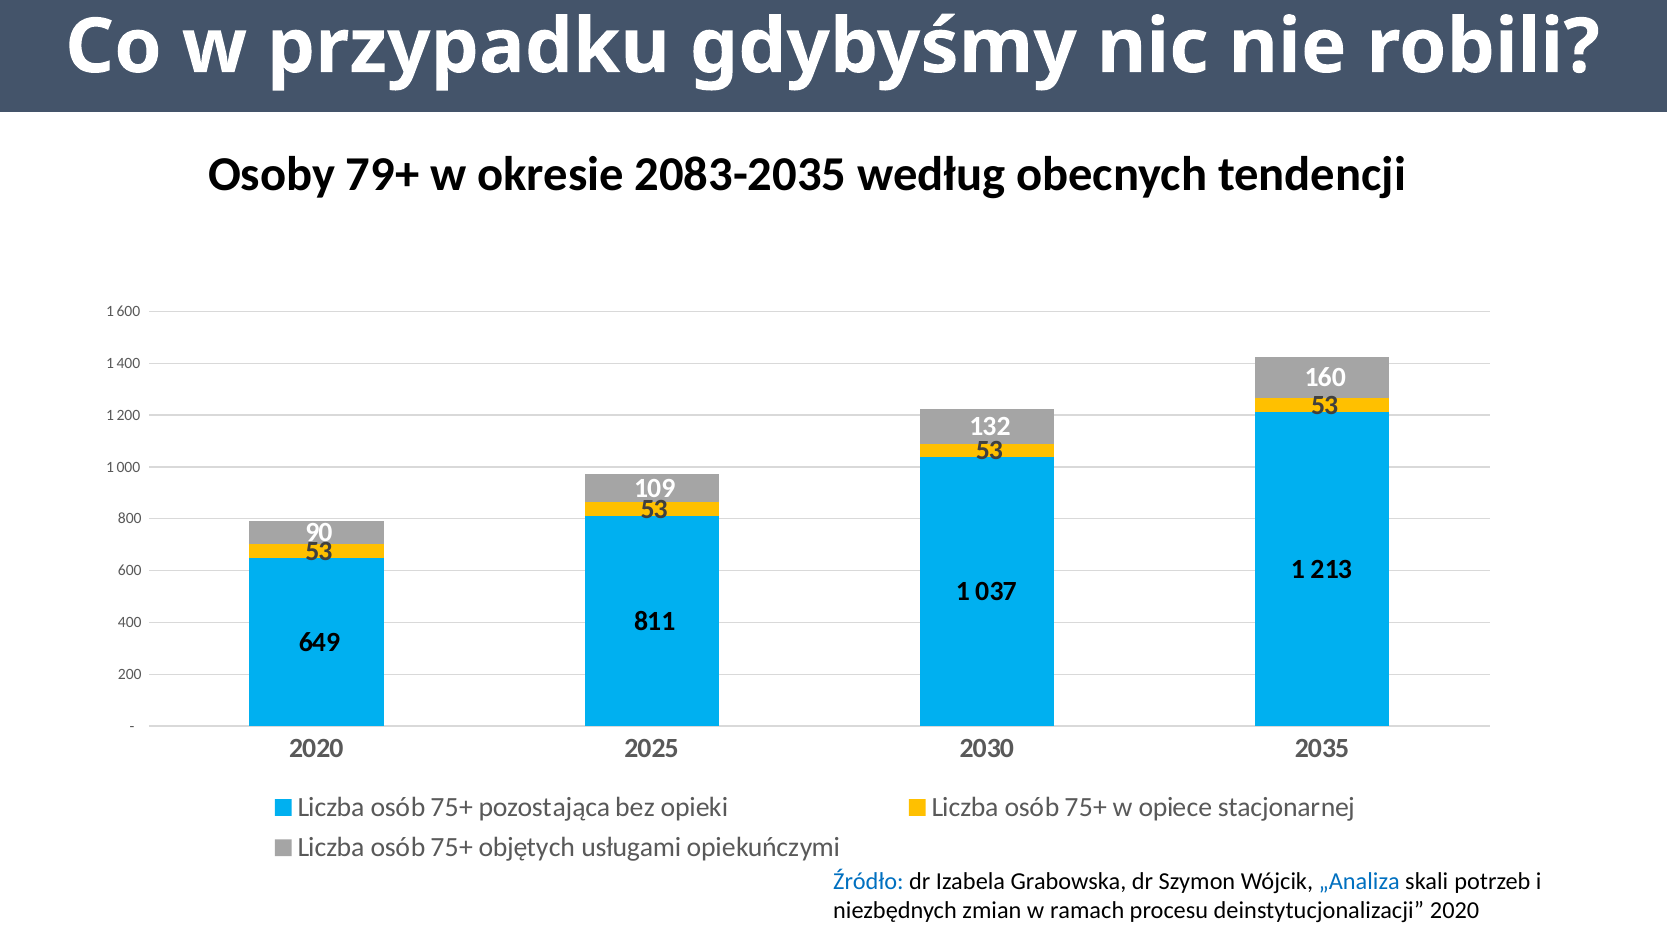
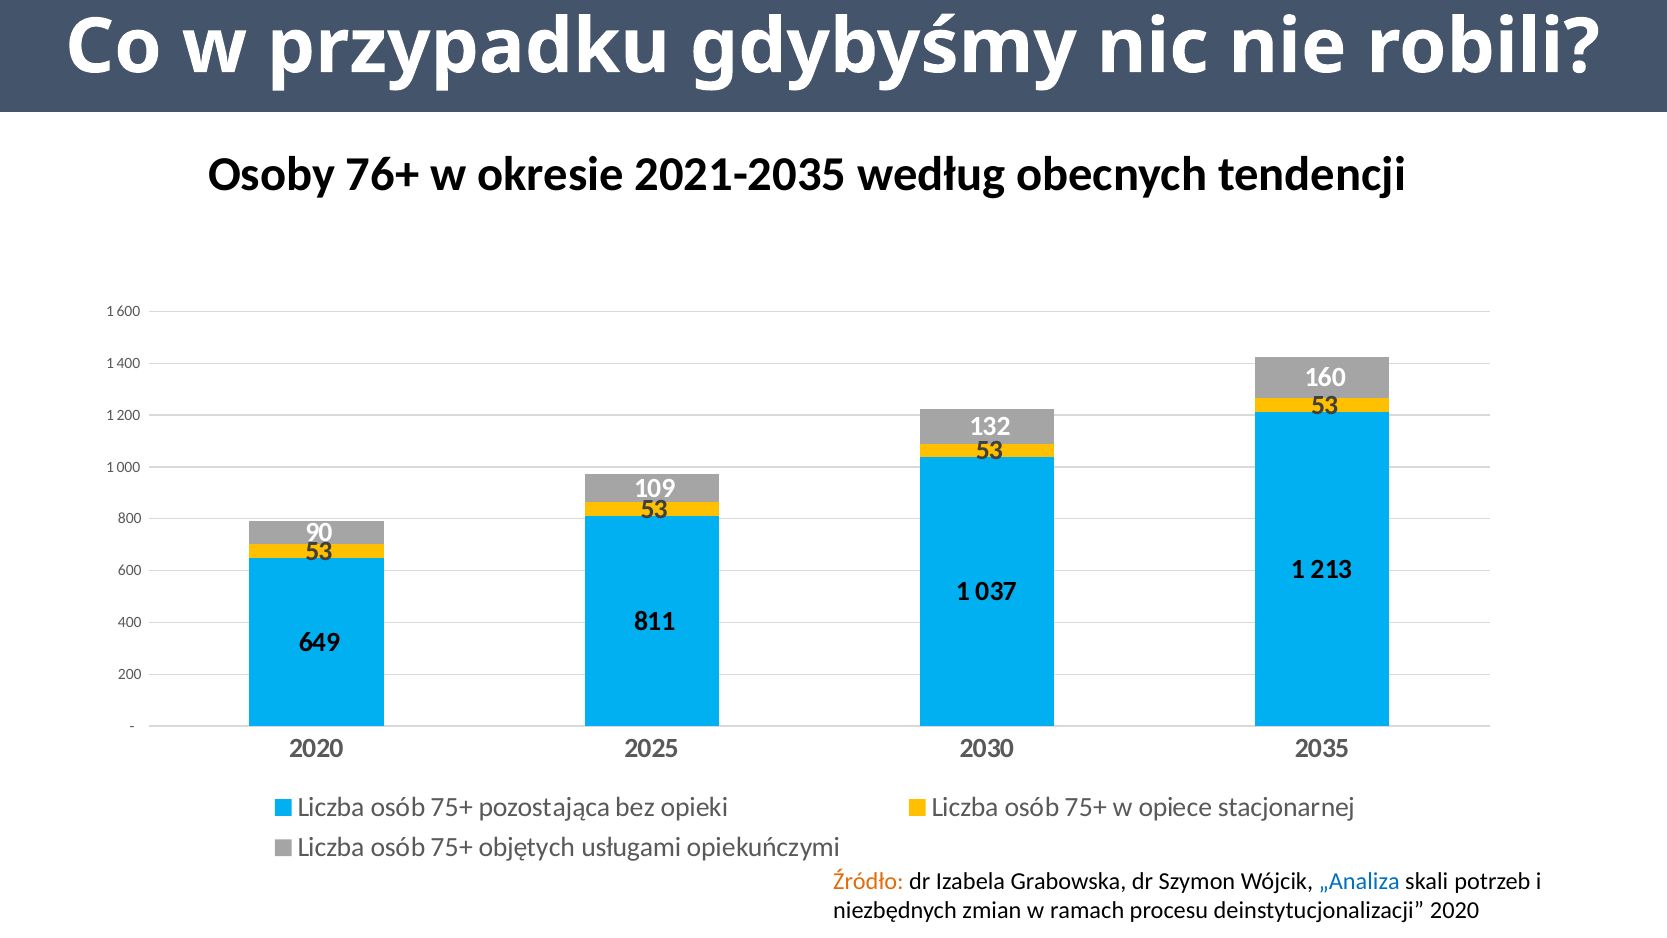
79+: 79+ -> 76+ (383, 174)
2083-2035: 2083-2035 -> 2021-2035 (740, 174)
Źródło colour: blue -> orange (868, 881)
